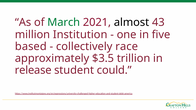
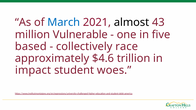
March colour: green -> blue (64, 22)
Institution: Institution -> Vulnerable (80, 35)
$3.5: $3.5 -> $4.6 (103, 58)
release: release -> impact (33, 70)
could: could -> woes (114, 70)
